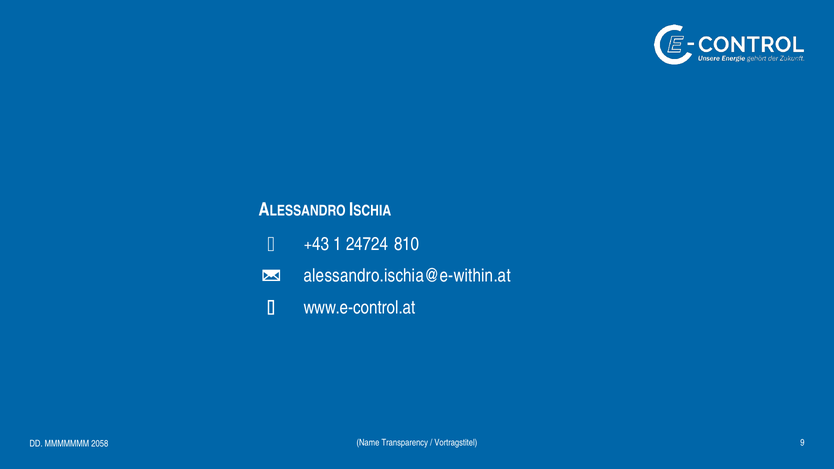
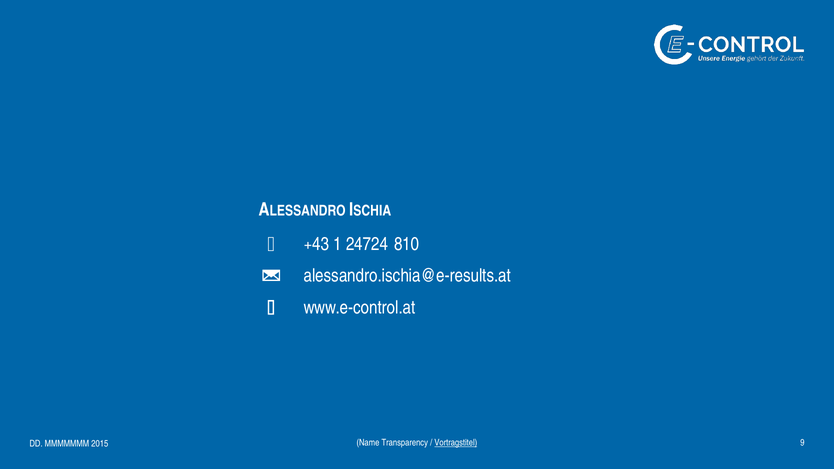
alessandro.ischia@e-within.at: alessandro.ischia@e-within.at -> alessandro.ischia@e-results.at (407, 276)
Vortragstitel underline: none -> present (456, 443)
2058: 2058 -> 2015 (100, 444)
